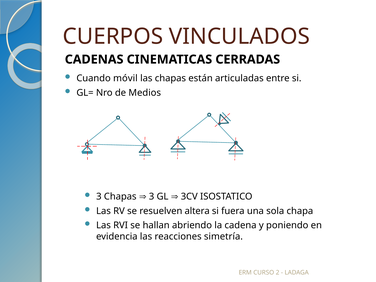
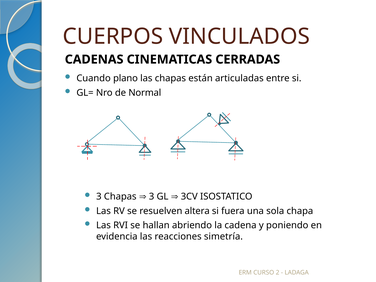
móvil: móvil -> plano (126, 78)
Medios: Medios -> Normal (145, 93)
